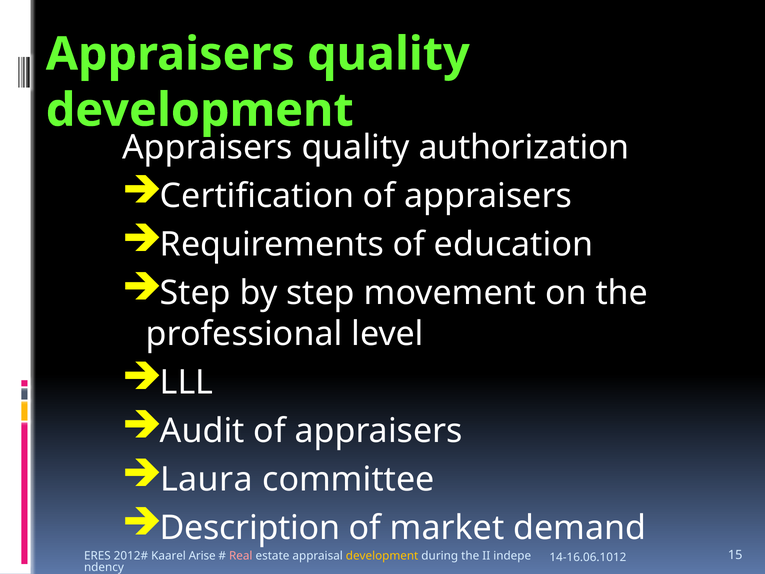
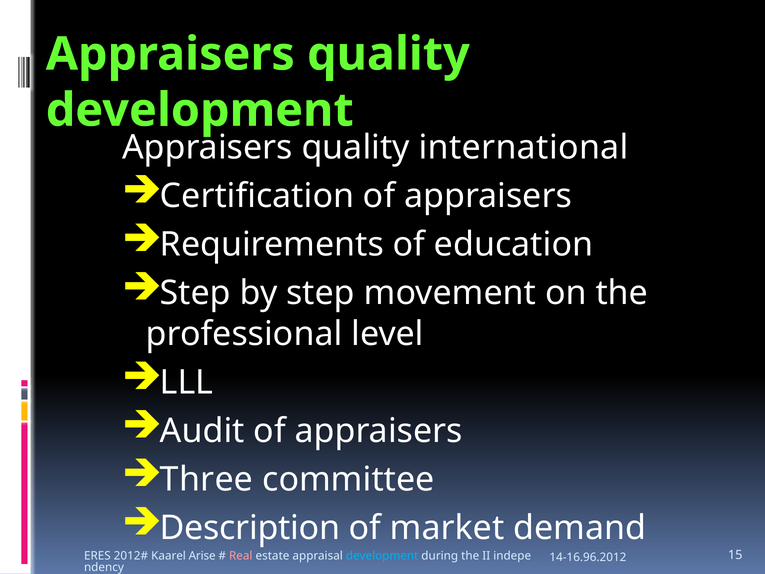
authorization: authorization -> international (524, 148)
Laura: Laura -> Three (207, 479)
development colour: yellow -> light blue (382, 555)
14-16.06.1012: 14-16.06.1012 -> 14-16.96.2012 (588, 557)
